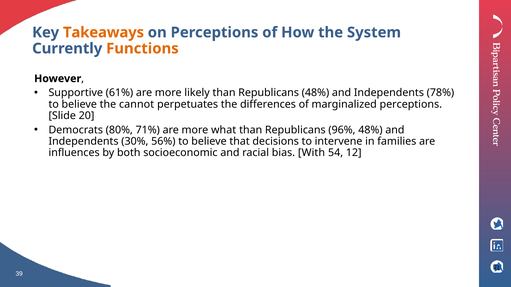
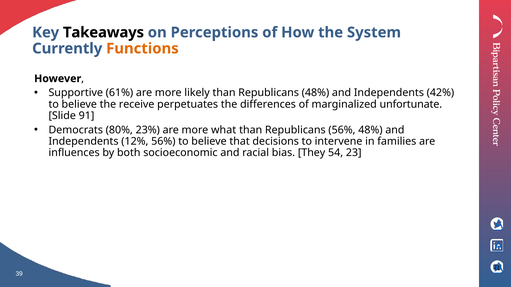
Takeaways colour: orange -> black (103, 32)
78%: 78% -> 42% (440, 93)
cannot: cannot -> receive (137, 104)
marginalized perceptions: perceptions -> unfortunate (411, 104)
20: 20 -> 91 (87, 116)
71%: 71% -> 23% (148, 130)
Republicans 96%: 96% -> 56% (342, 130)
30%: 30% -> 12% (135, 142)
With: With -> They (312, 153)
12: 12 -> 23 (354, 153)
